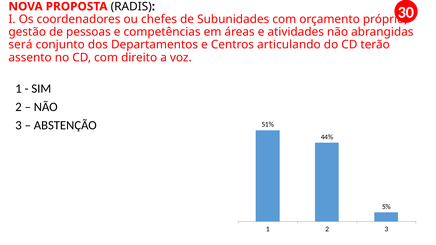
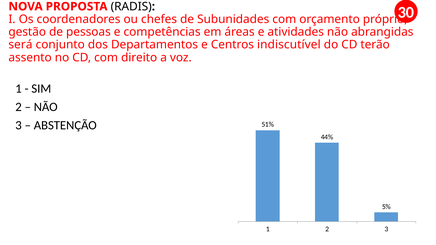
articulando: articulando -> indiscutível (289, 45)
